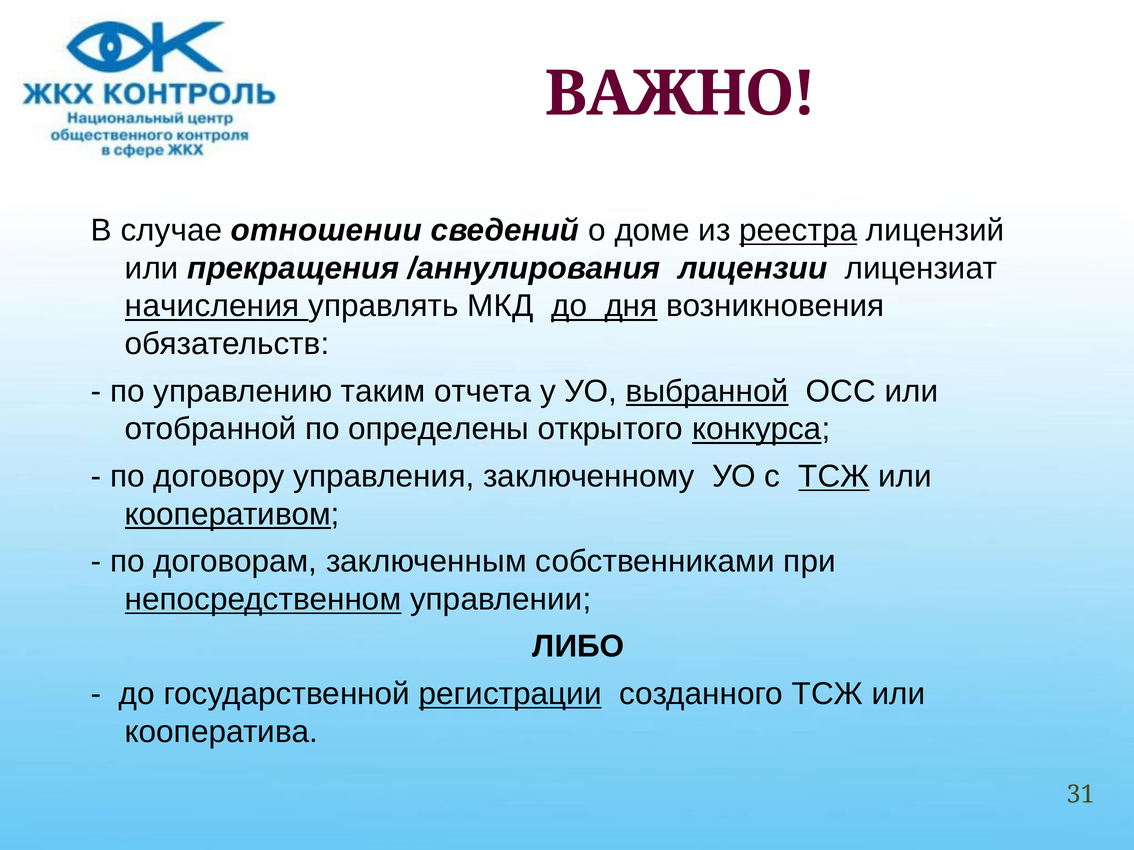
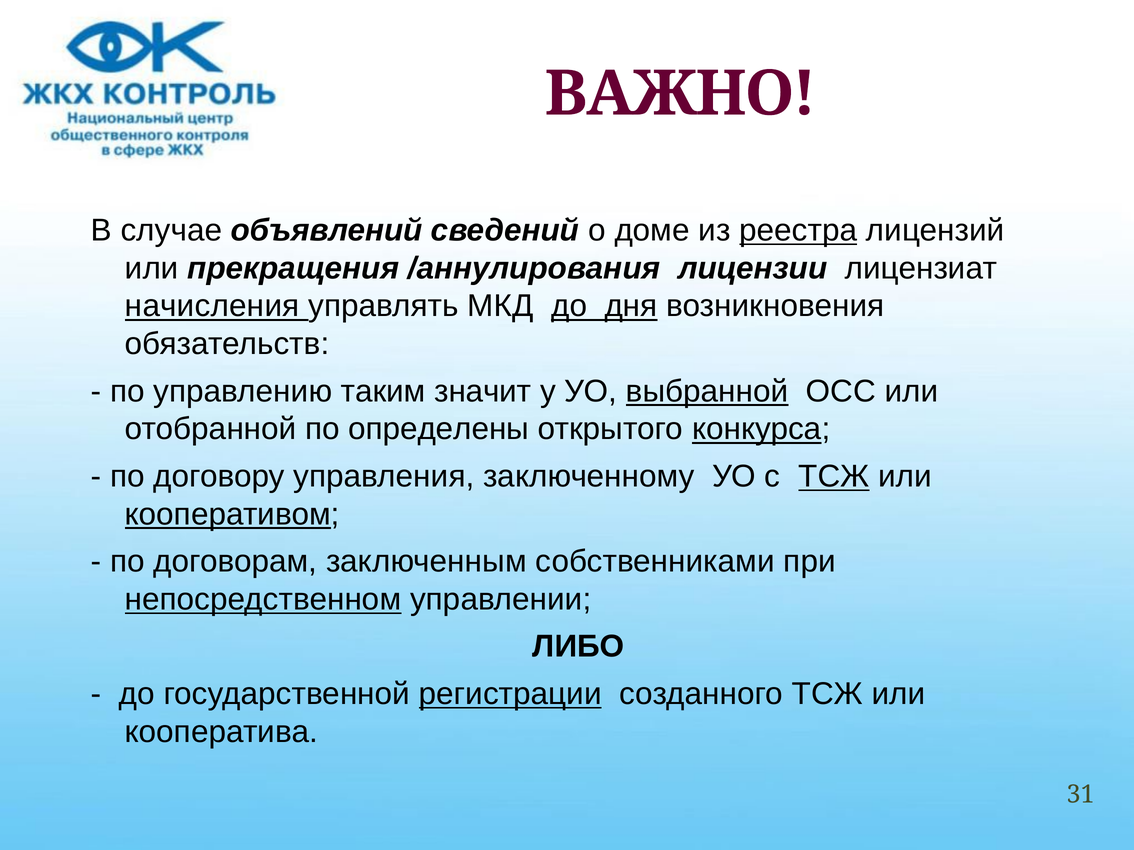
отношении: отношении -> объявлений (327, 231)
отчета: отчета -> значит (483, 391)
